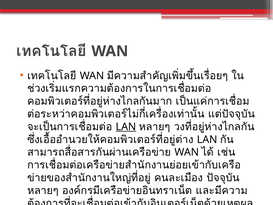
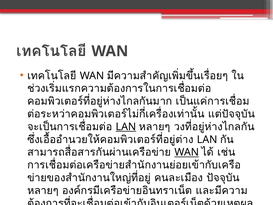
WAN underline: none -> present (187, 152)
